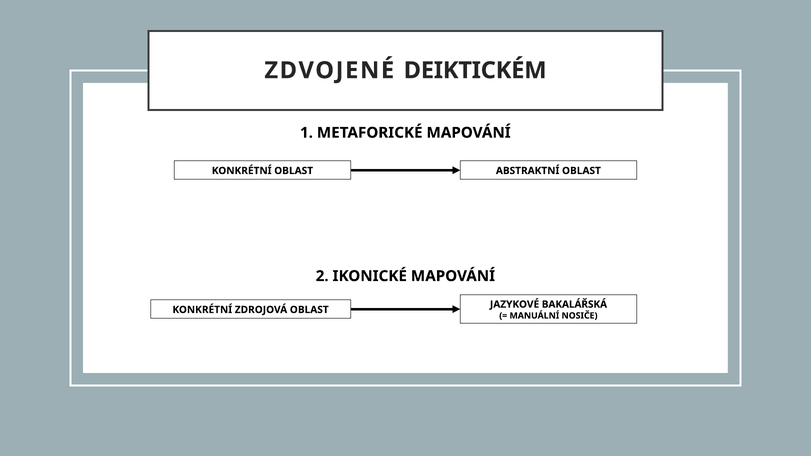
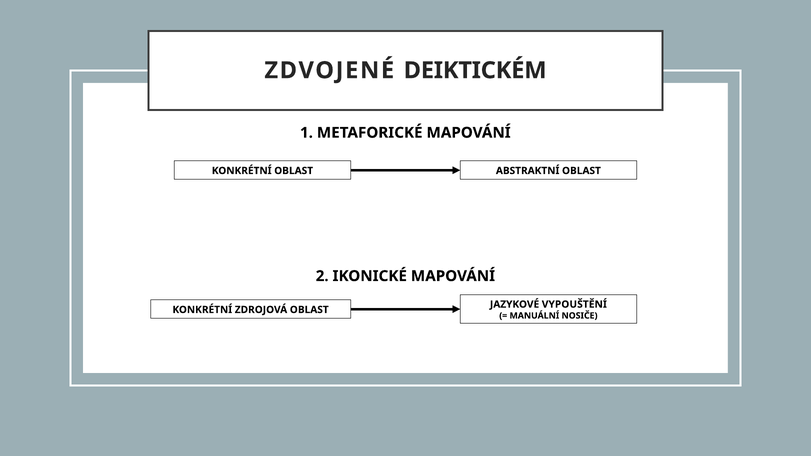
BAKALÁŘSKÁ: BAKALÁŘSKÁ -> VYPOUŠTĚNÍ (574, 304)
